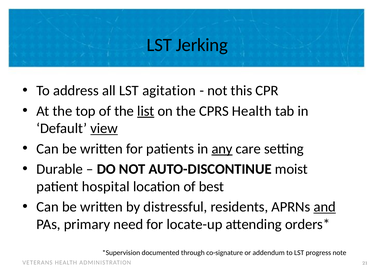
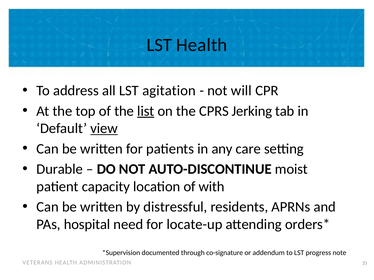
LST Jerking: Jerking -> Health (202, 45)
this: this -> will (241, 91)
CPRS Health: Health -> Jerking (252, 111)
any underline: present -> none (222, 149)
hospital: hospital -> capacity (106, 187)
best: best -> with (212, 187)
and underline: present -> none (325, 207)
primary: primary -> hospital (87, 225)
